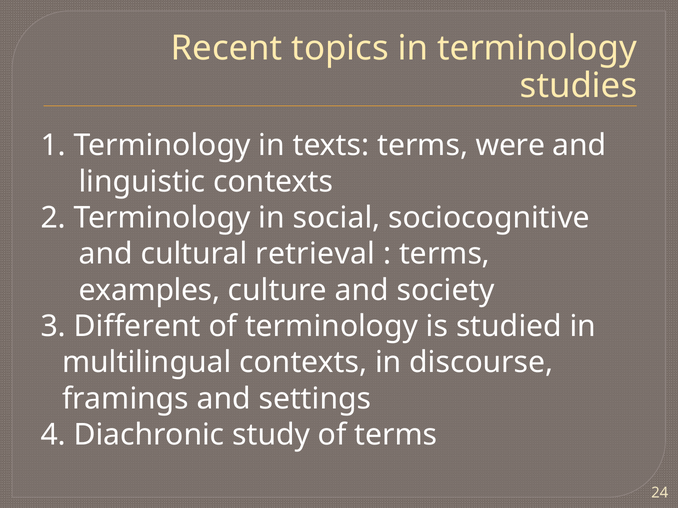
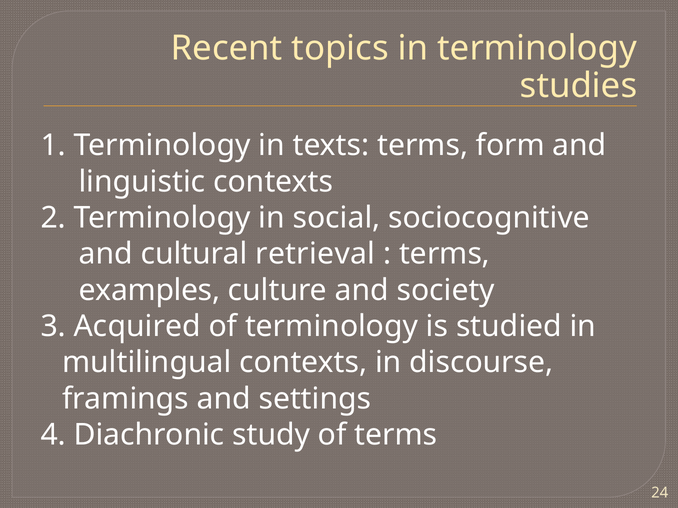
were: were -> form (510, 146)
Different: Different -> Acquired (137, 327)
